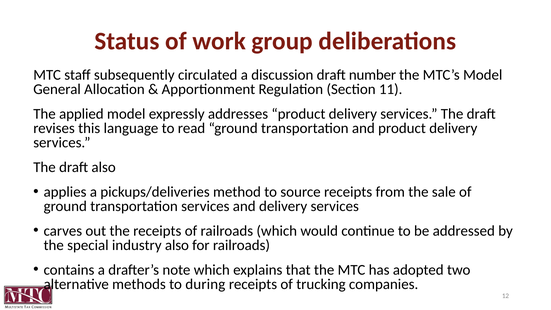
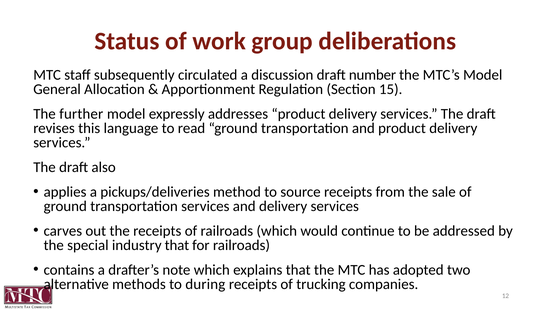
11: 11 -> 15 (391, 89)
applied: applied -> further (81, 114)
industry also: also -> that (177, 245)
